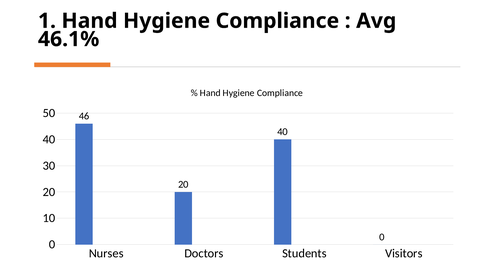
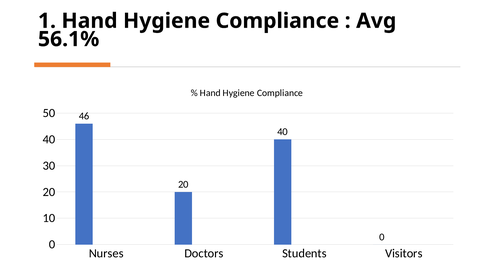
46.1%: 46.1% -> 56.1% (69, 39)
